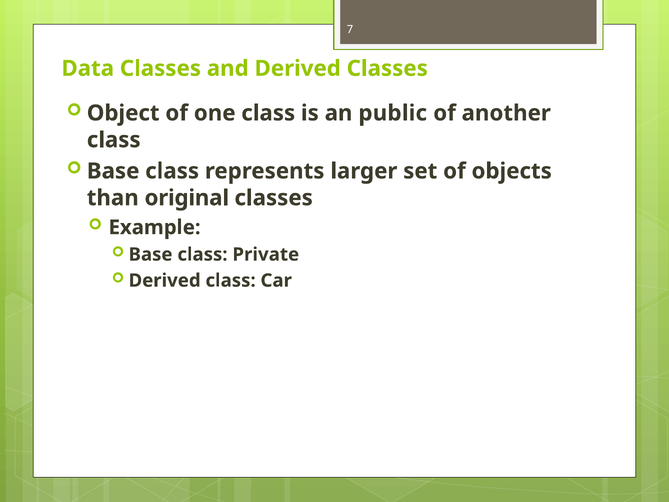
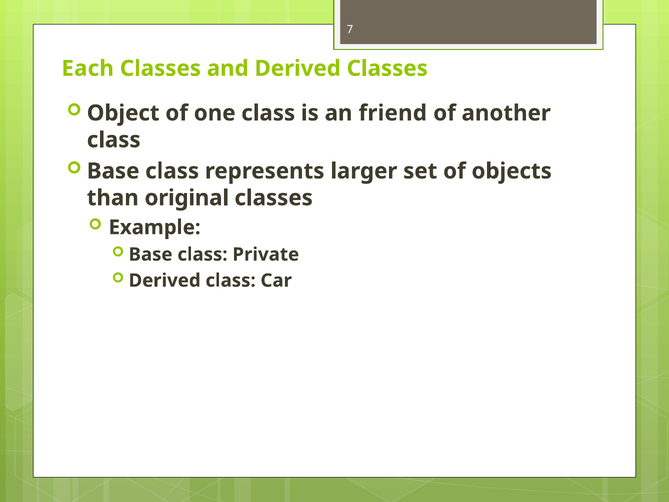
Data: Data -> Each (88, 68)
public: public -> friend (393, 113)
